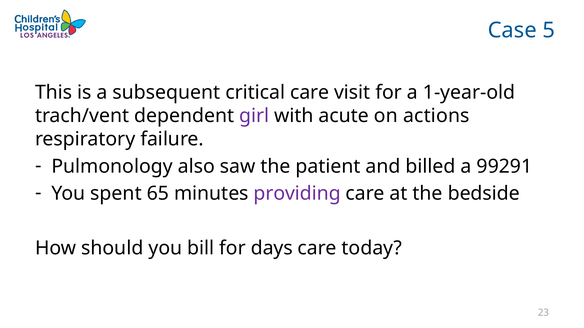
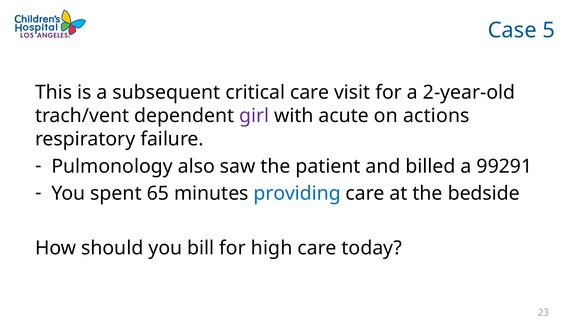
1-year-old: 1-year-old -> 2-year-old (469, 93)
providing colour: purple -> blue (297, 194)
days: days -> high (272, 248)
